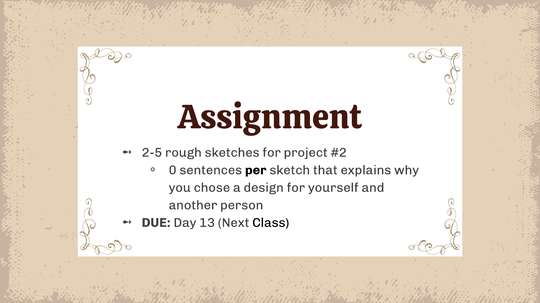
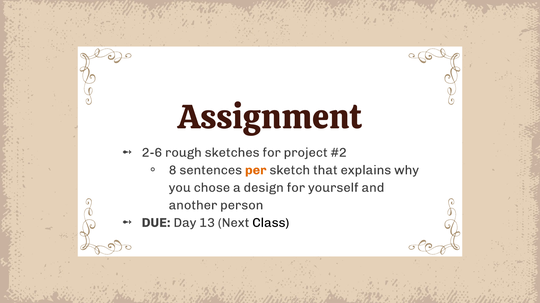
2-5: 2-5 -> 2-6 (152, 153)
0: 0 -> 8 (173, 170)
per colour: black -> orange (256, 170)
